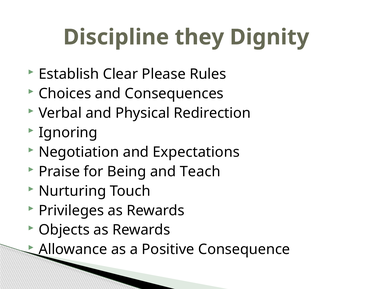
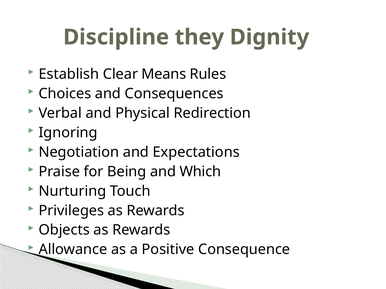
Please: Please -> Means (164, 74)
Teach: Teach -> Which (200, 172)
